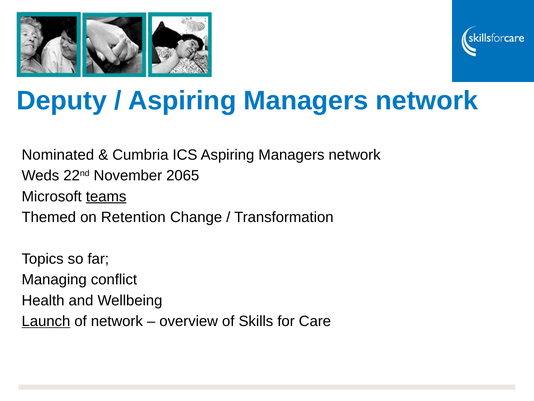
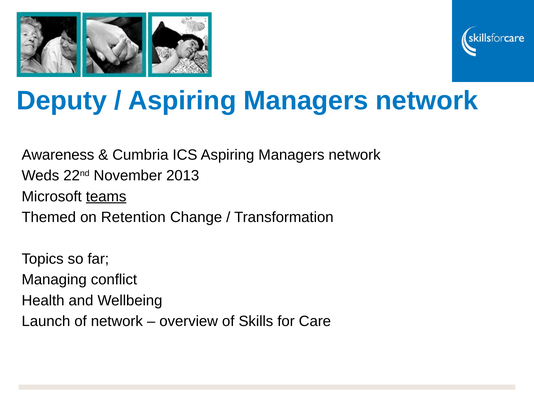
Nominated: Nominated -> Awareness (58, 155)
2065: 2065 -> 2013 (183, 176)
Launch underline: present -> none (46, 321)
